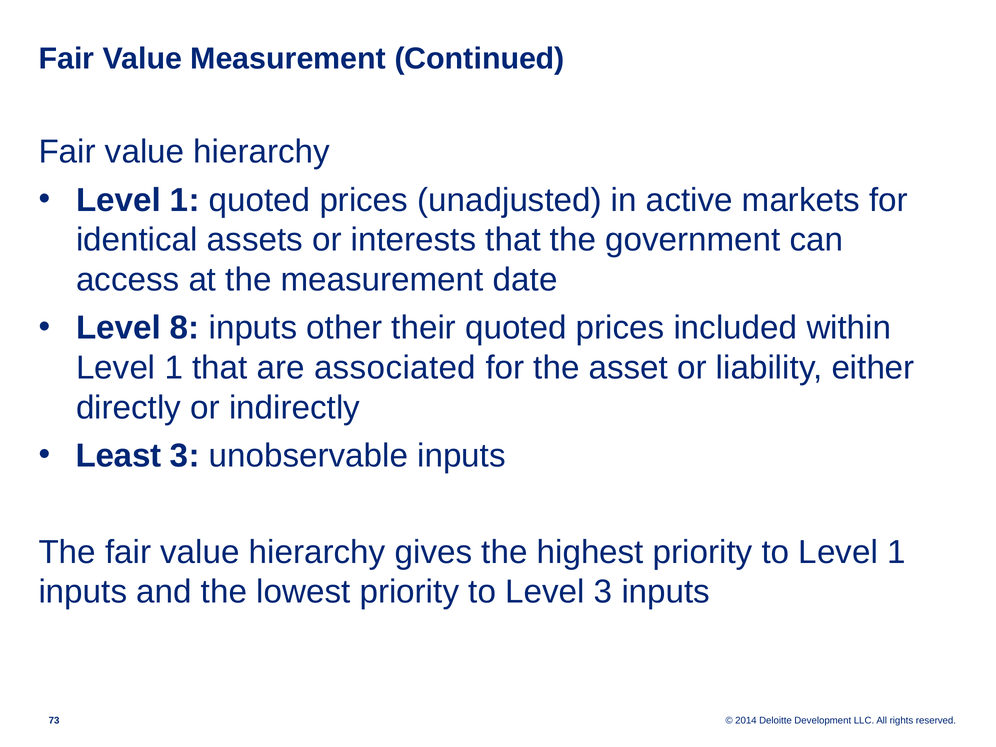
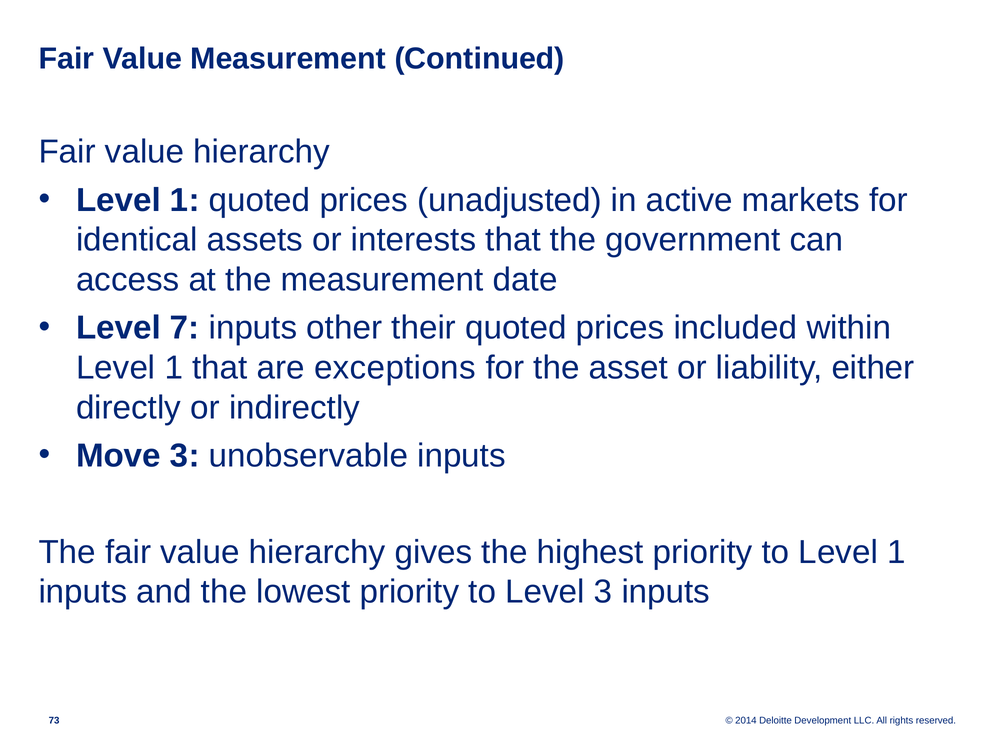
8: 8 -> 7 (185, 328)
associated: associated -> exceptions (395, 368)
Least: Least -> Move (118, 456)
